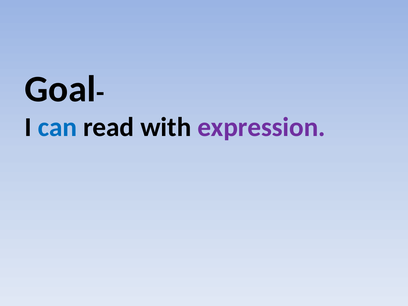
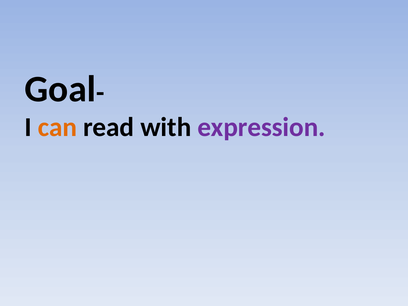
can colour: blue -> orange (57, 127)
